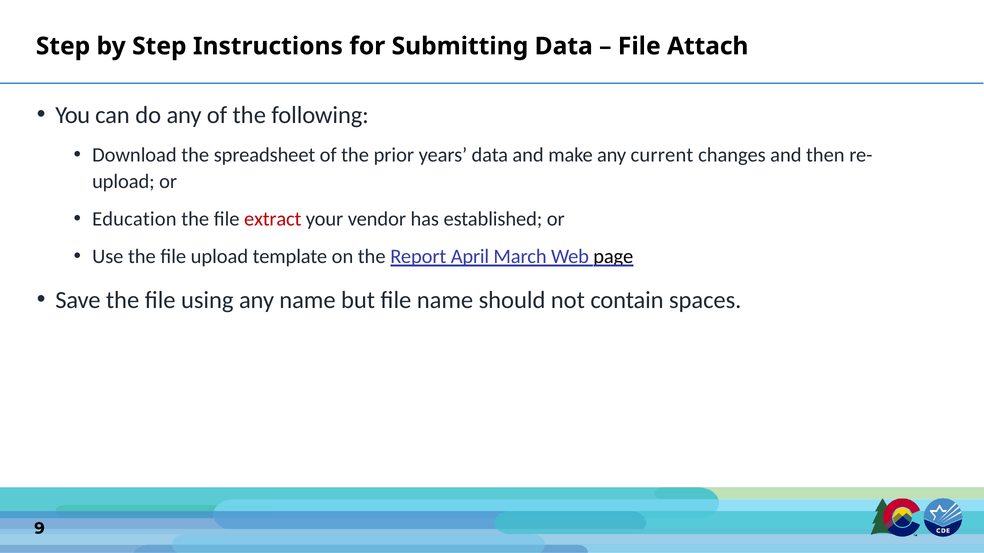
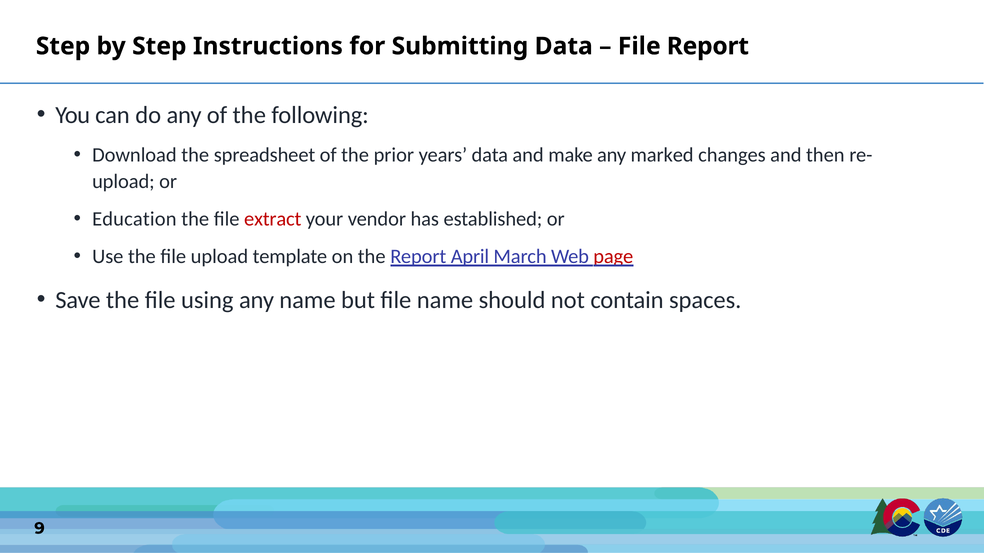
File Attach: Attach -> Report (708, 46)
current: current -> marked (662, 155)
page colour: black -> red (613, 257)
